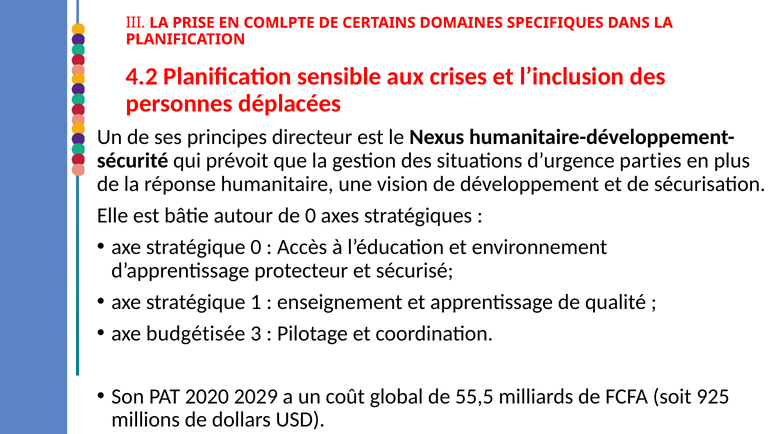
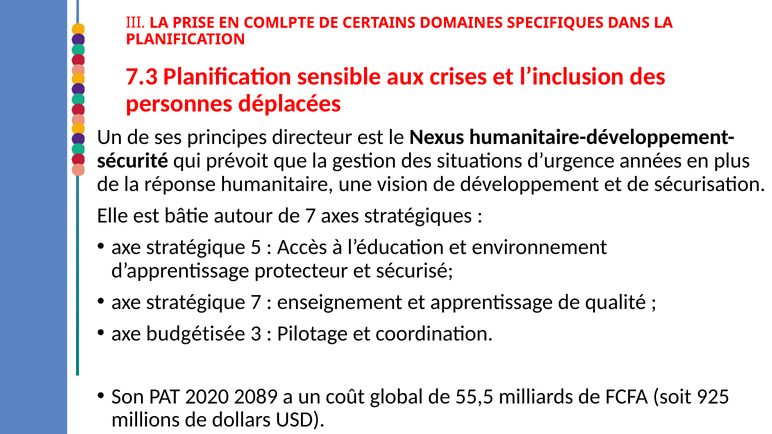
4.2: 4.2 -> 7.3 (142, 77)
parties: parties -> années (651, 160)
de 0: 0 -> 7 (311, 215)
stratégique 0: 0 -> 5 (256, 247)
stratégique 1: 1 -> 7 (256, 302)
2029: 2029 -> 2089 (256, 397)
